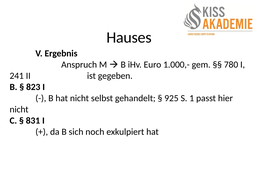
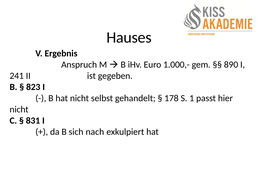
780: 780 -> 890 (231, 64)
925: 925 -> 178 (171, 98)
noch: noch -> nach (95, 131)
